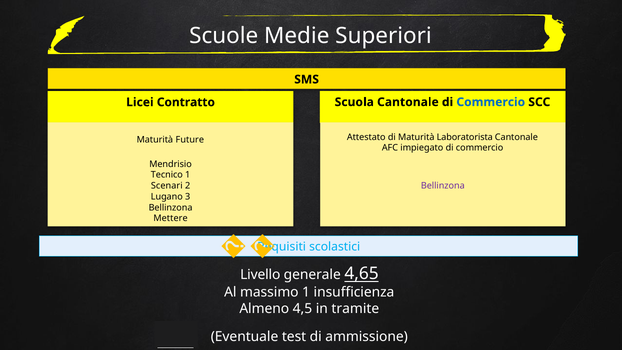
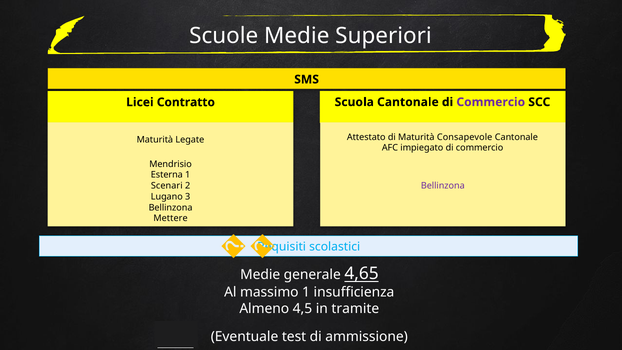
Commercio colour: blue -> purple (491, 102)
Future: Future -> Legate (190, 140)
Laboratorista: Laboratorista -> Consapevole (465, 137)
Tecnico: Tecnico -> Esterna (167, 175)
Livello: Livello -> Medie (260, 275)
